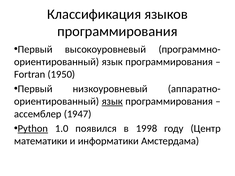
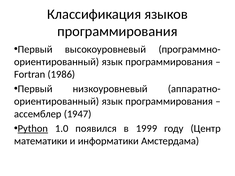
1950: 1950 -> 1986 (61, 74)
язык underline: present -> none (112, 102)
1998: 1998 -> 1999 (147, 129)
